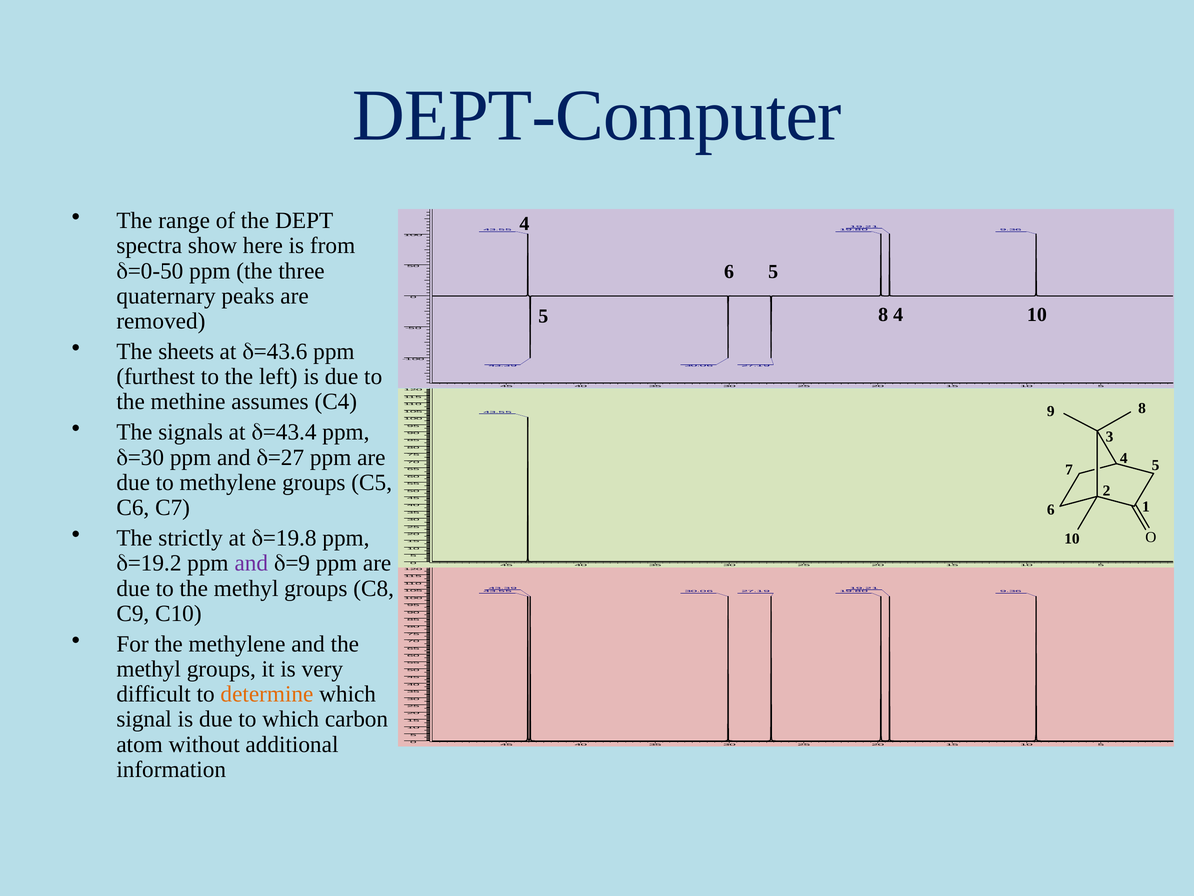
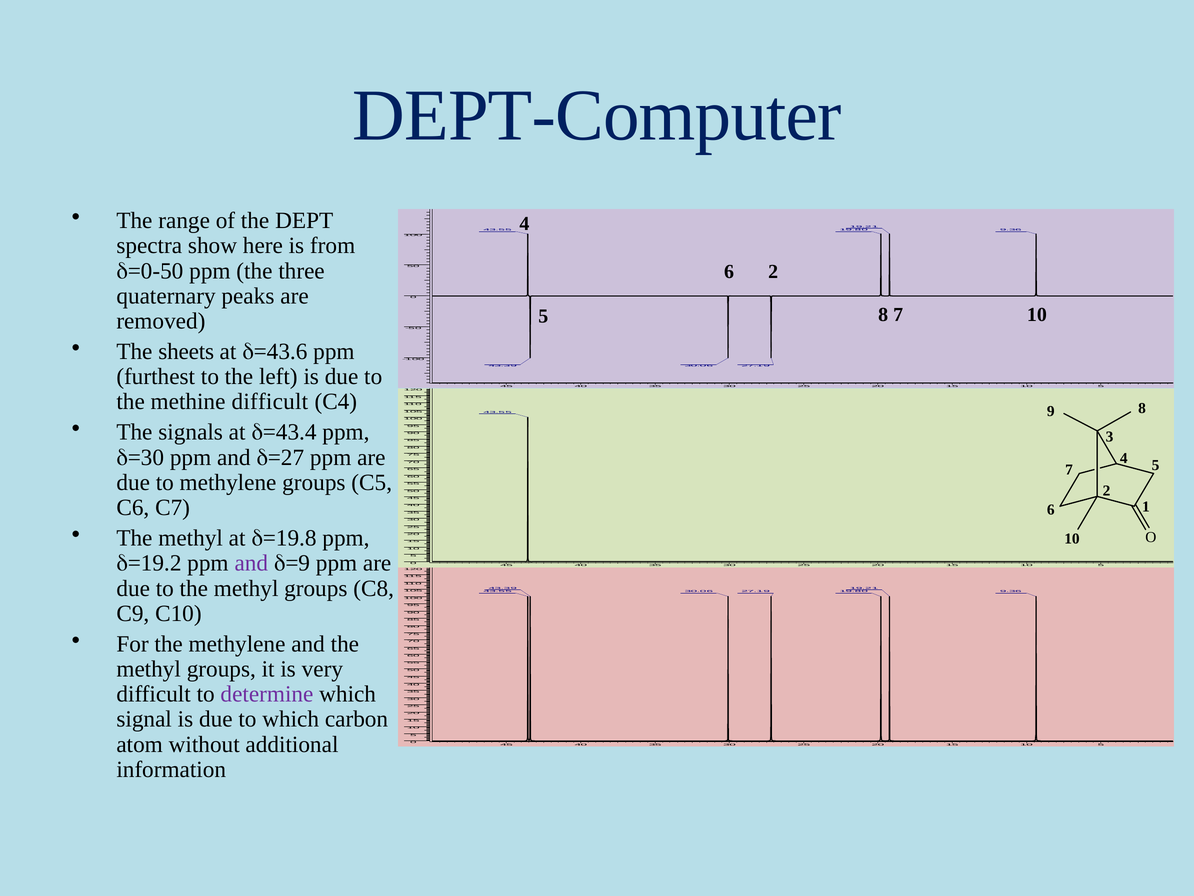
6 5: 5 -> 2 (773, 272)
8 4: 4 -> 7 (898, 314)
methine assumes: assumes -> difficult (270, 402)
strictly: strictly -> methyl (191, 538)
determine colour: orange -> purple (267, 694)
